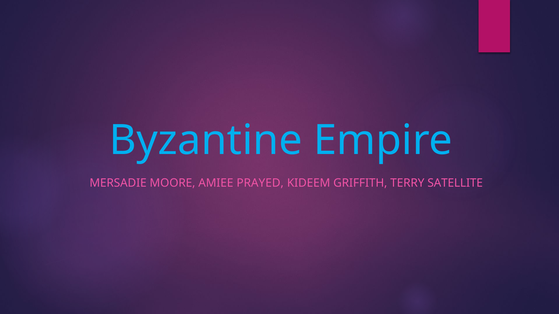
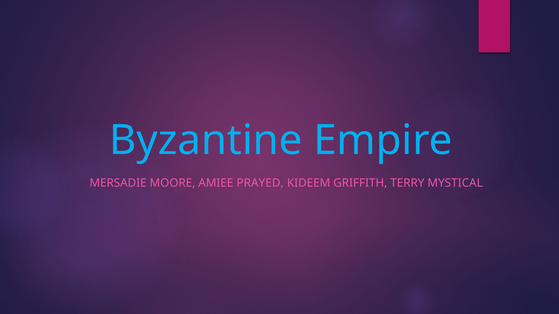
SATELLITE: SATELLITE -> MYSTICAL (455, 183)
